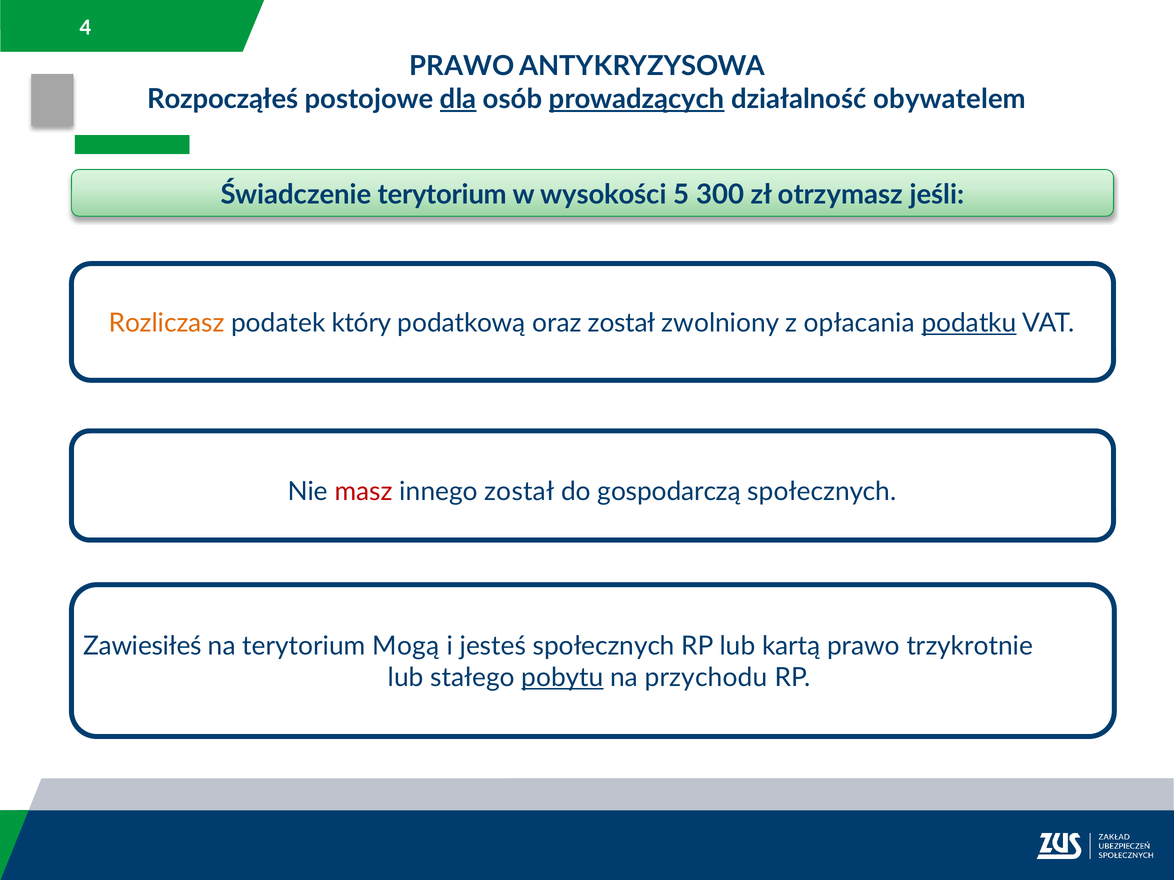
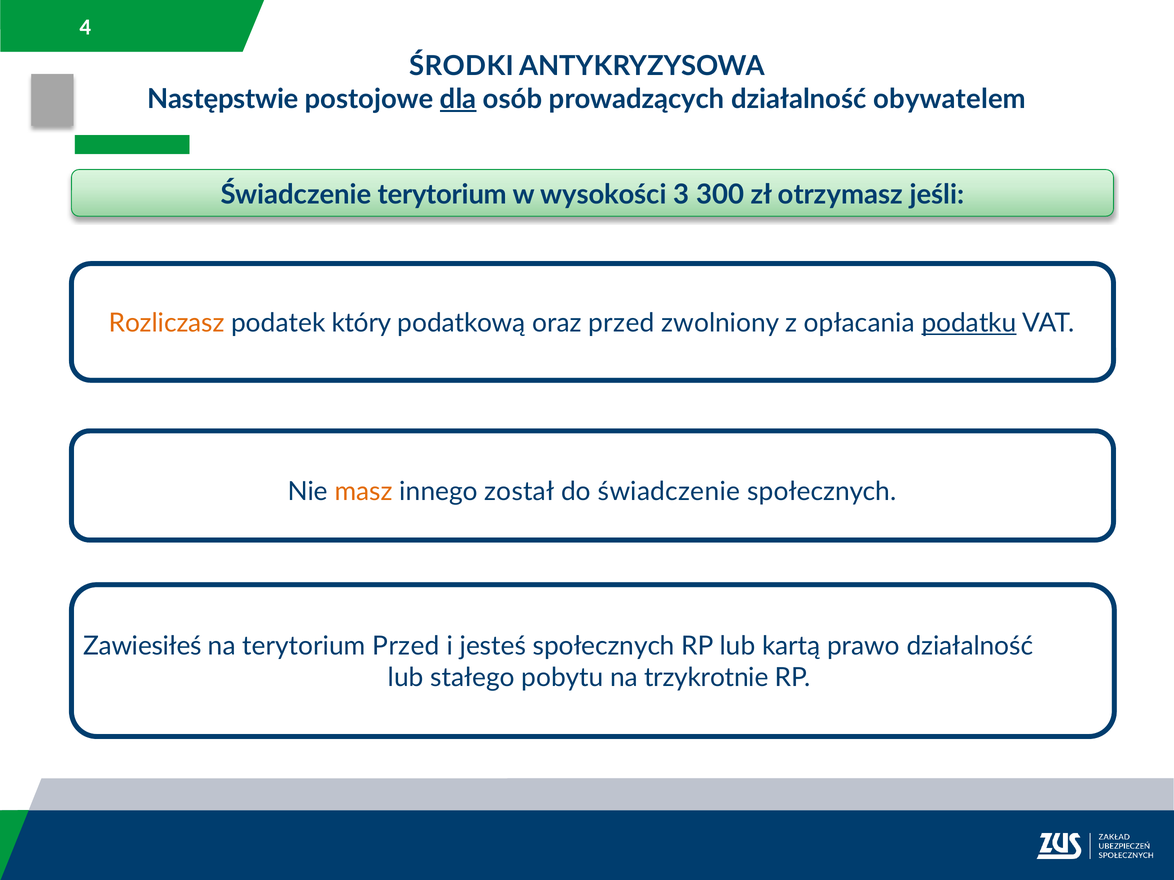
PRAWO: PRAWO -> ŚRODKI (462, 66)
Rozpocząłeś: Rozpocząłeś -> Następstwie (223, 99)
prowadzących underline: present -> none (637, 99)
5: 5 -> 3 (681, 195)
oraz został: został -> przed (621, 323)
masz colour: red -> orange (364, 492)
do gospodarczą: gospodarczą -> świadczenie (669, 492)
terytorium Mogą: Mogą -> Przed (406, 646)
prawo trzykrotnie: trzykrotnie -> działalność (970, 646)
pobytu underline: present -> none (562, 678)
przychodu: przychodu -> trzykrotnie (706, 678)
